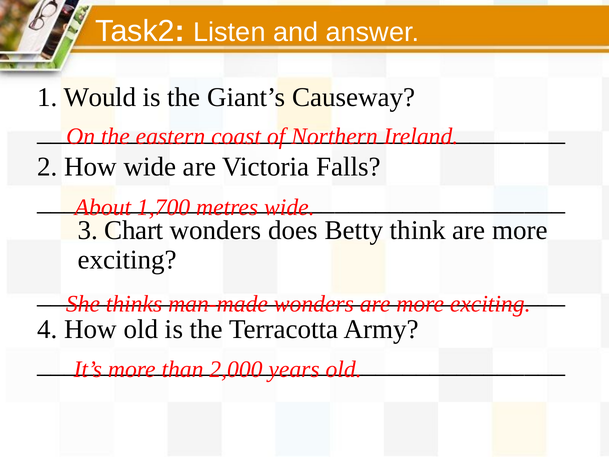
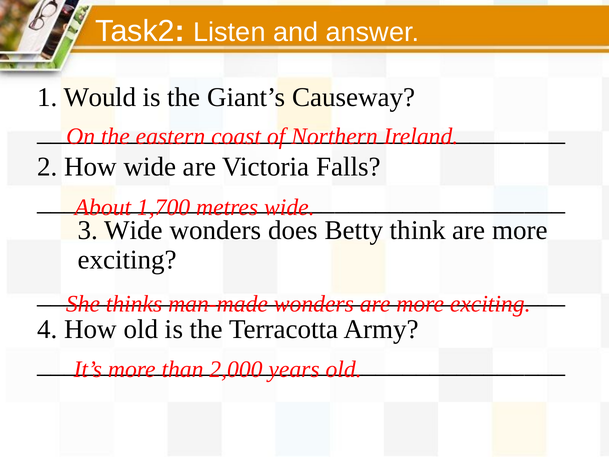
3 Chart: Chart -> Wide (134, 230)
